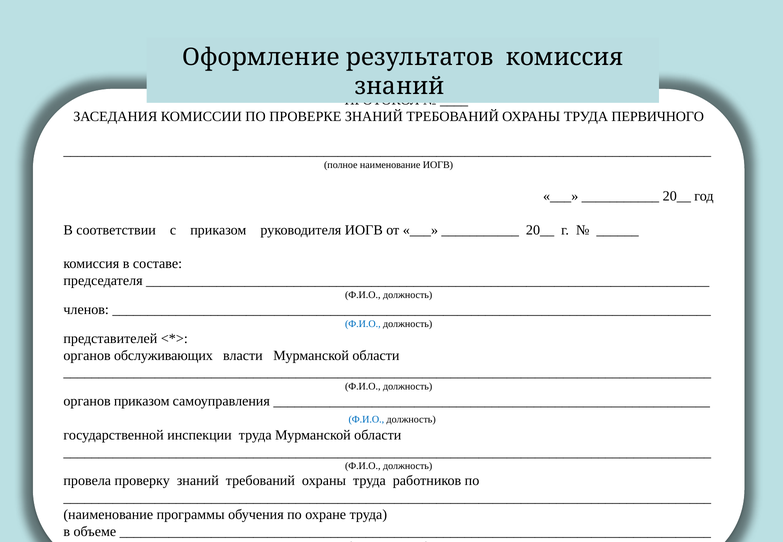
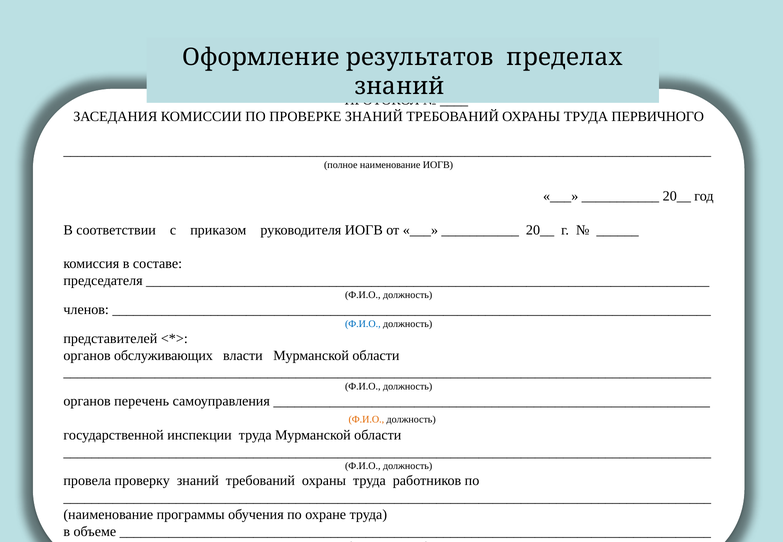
результатов комиссия: комиссия -> пределах (564, 57)
органов приказом: приказом -> перечень (142, 401)
Ф.И.О colour: blue -> orange (366, 420)
